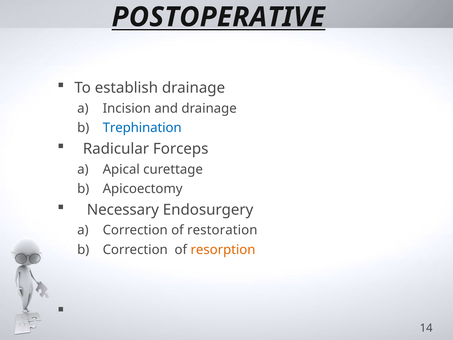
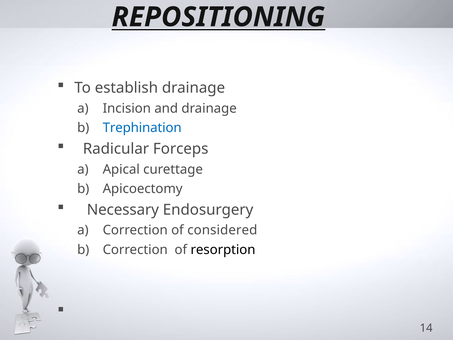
POSTOPERATIVE: POSTOPERATIVE -> REPOSITIONING (218, 17)
restoration: restoration -> considered (222, 230)
resorption colour: orange -> black (223, 249)
